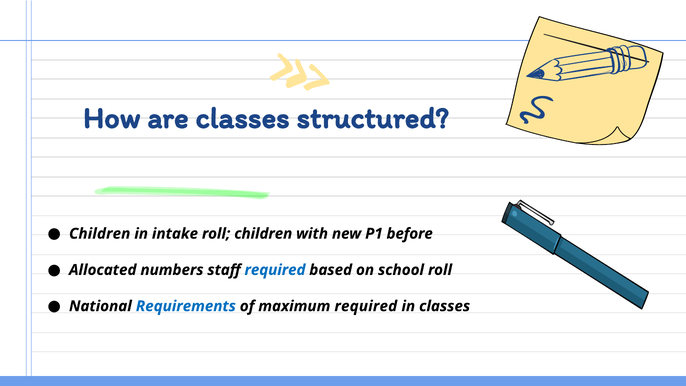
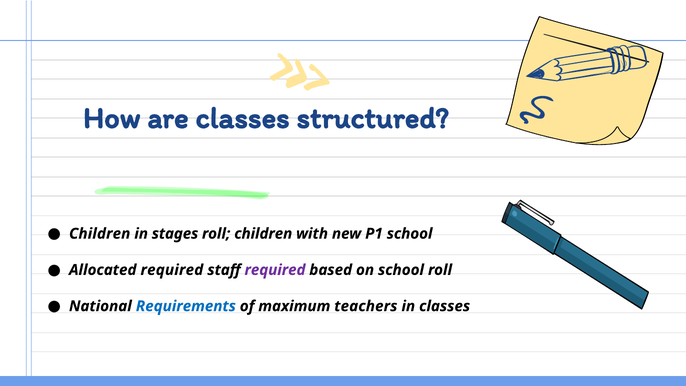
intake: intake -> stages (175, 234)
P1 before: before -> school (410, 234)
Allocated numbers: numbers -> required (172, 270)
required colour: blue -> purple (275, 270)
maximum required: required -> teachers (366, 306)
